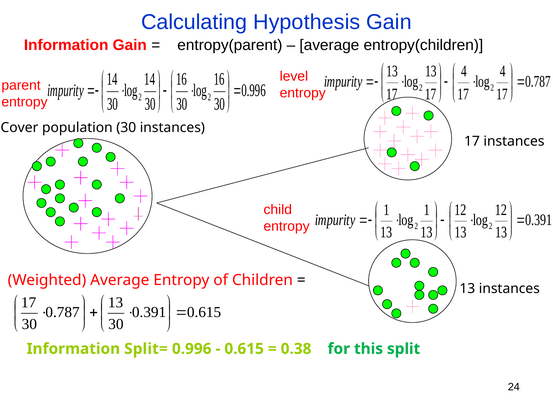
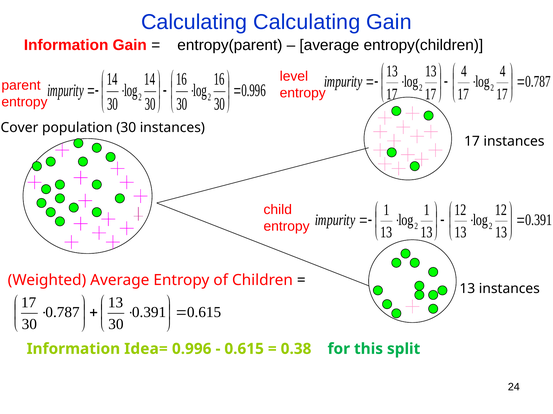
Calculating Hypothesis: Hypothesis -> Calculating (307, 22)
Split=: Split= -> Idea= (146, 349)
